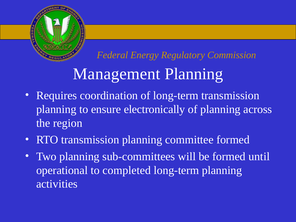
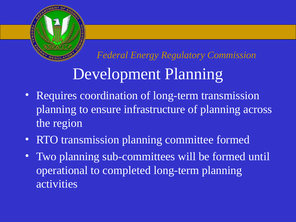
Management: Management -> Development (117, 74)
electronically: electronically -> infrastructure (154, 109)
